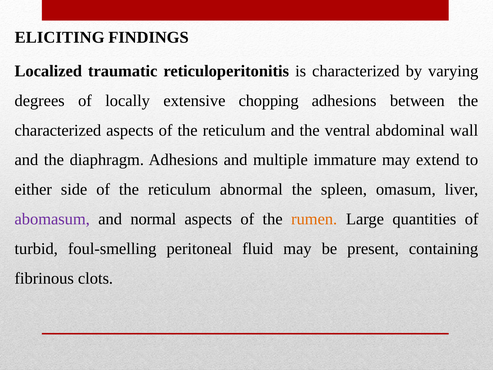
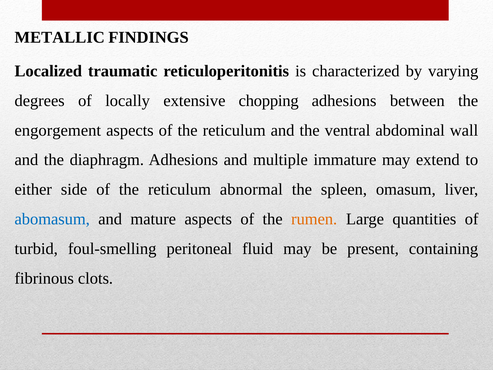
ELICITING: ELICITING -> METALLIC (60, 37)
characterized: characterized -> engorgement (58, 130)
abomasum colour: purple -> blue (52, 219)
normal: normal -> mature (153, 219)
